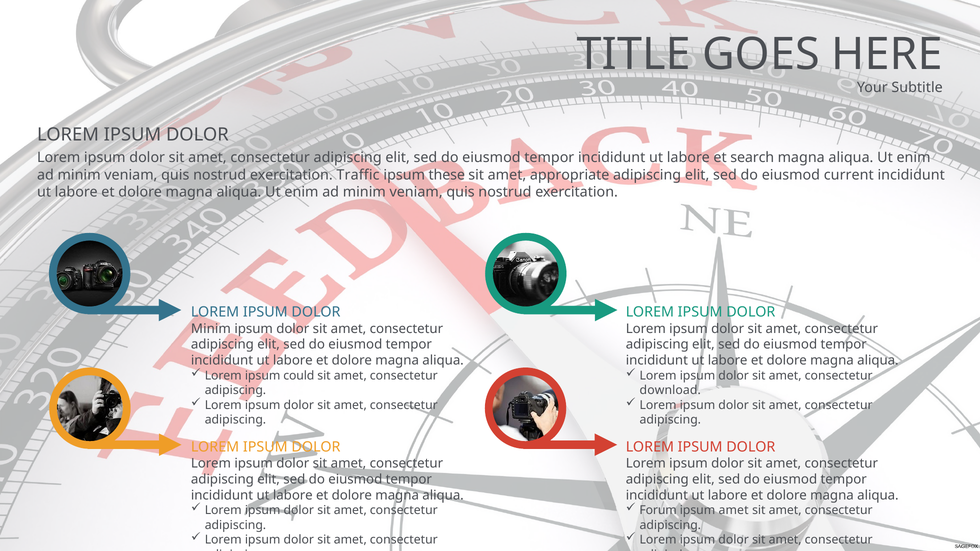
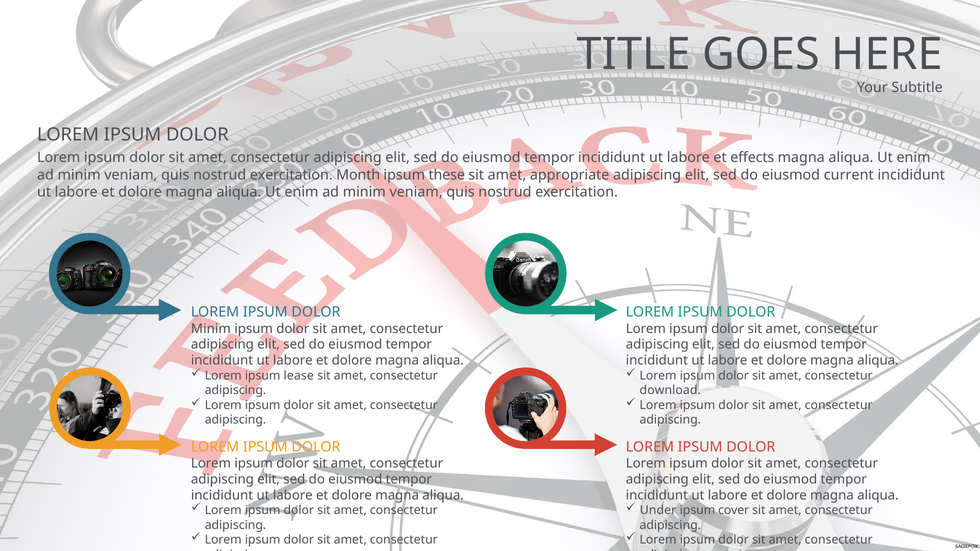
search: search -> effects (752, 158)
Traffic: Traffic -> Month (358, 175)
could: could -> lease (299, 376)
Forum: Forum -> Under (658, 511)
ipsum amet: amet -> cover (734, 511)
